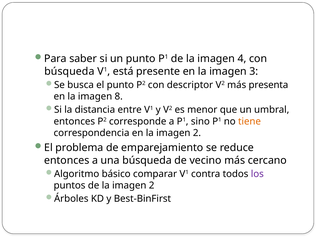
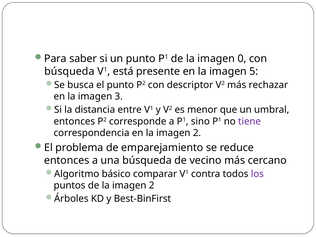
4: 4 -> 0 (242, 59)
3: 3 -> 5 (254, 71)
presenta: presenta -> rechazar (268, 85)
8: 8 -> 3 (119, 97)
tiene colour: orange -> purple (249, 121)
